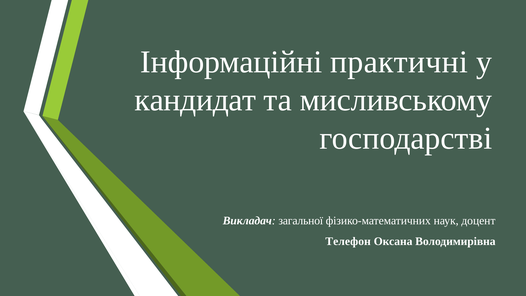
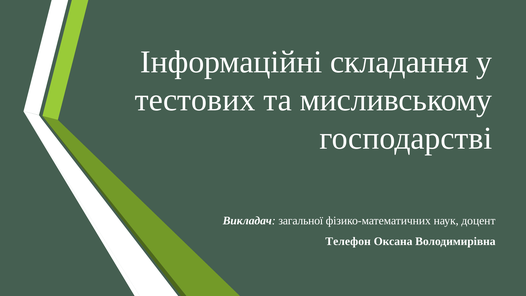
практичні: практичні -> складання (399, 62)
кандидат: кандидат -> тестових (195, 100)
